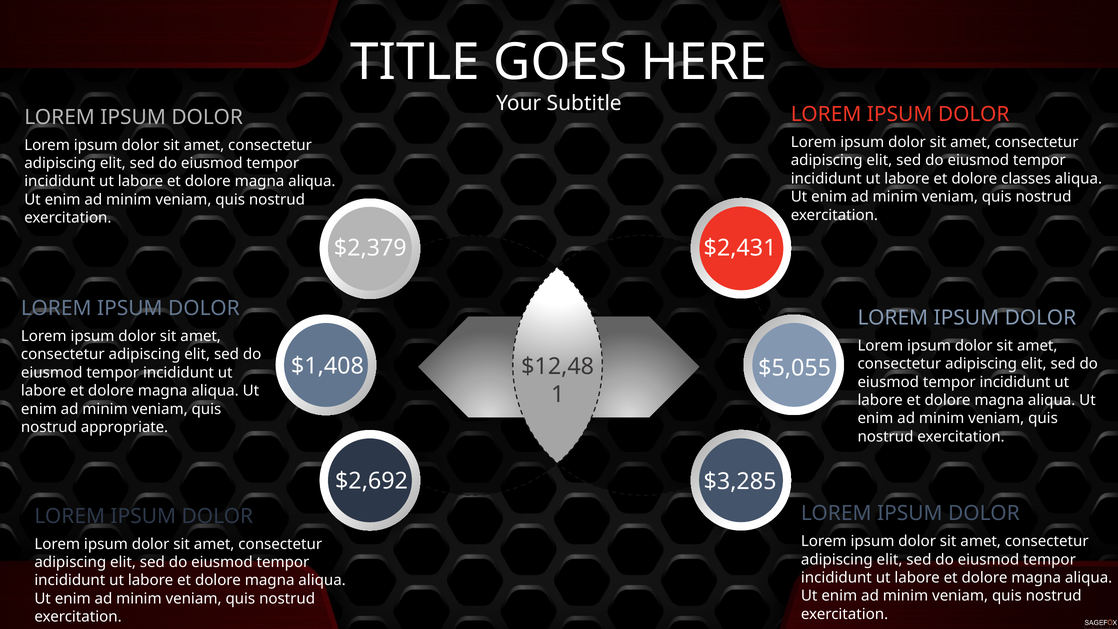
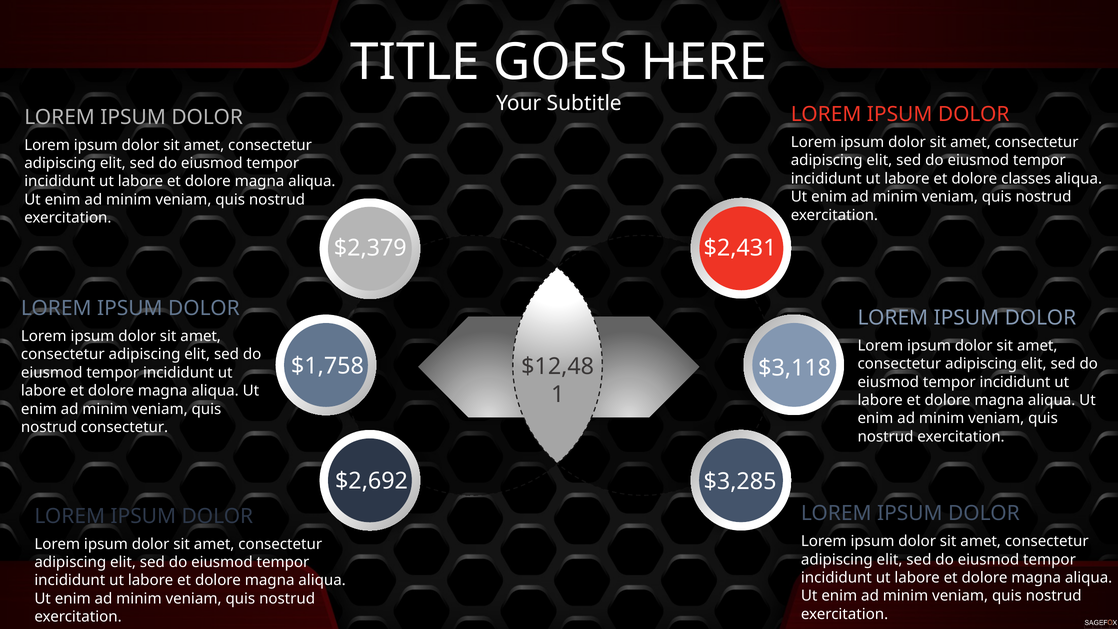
$1,408: $1,408 -> $1,758 (327, 366)
$5,055: $5,055 -> $3,118 (795, 368)
nostrud appropriate: appropriate -> consectetur (124, 427)
